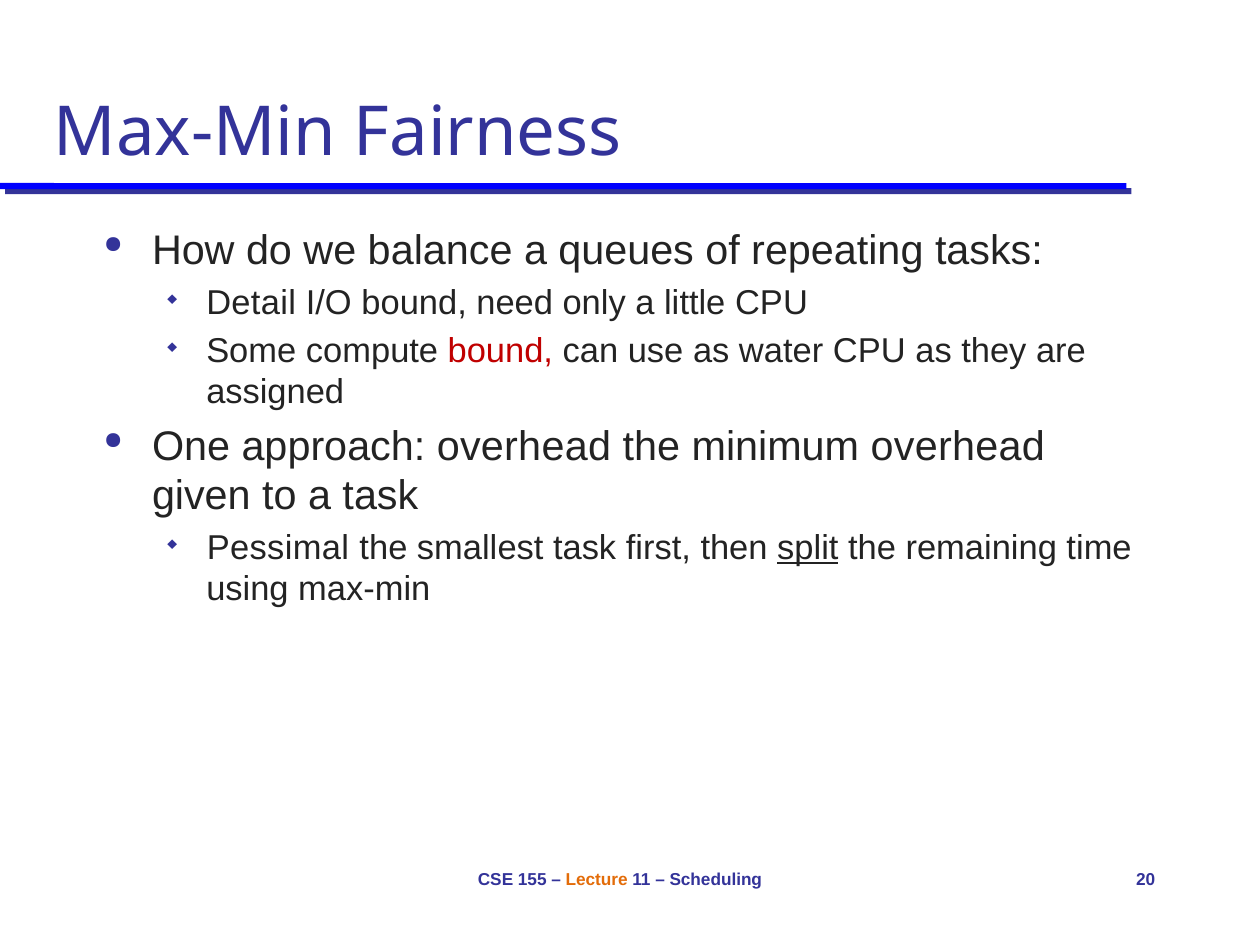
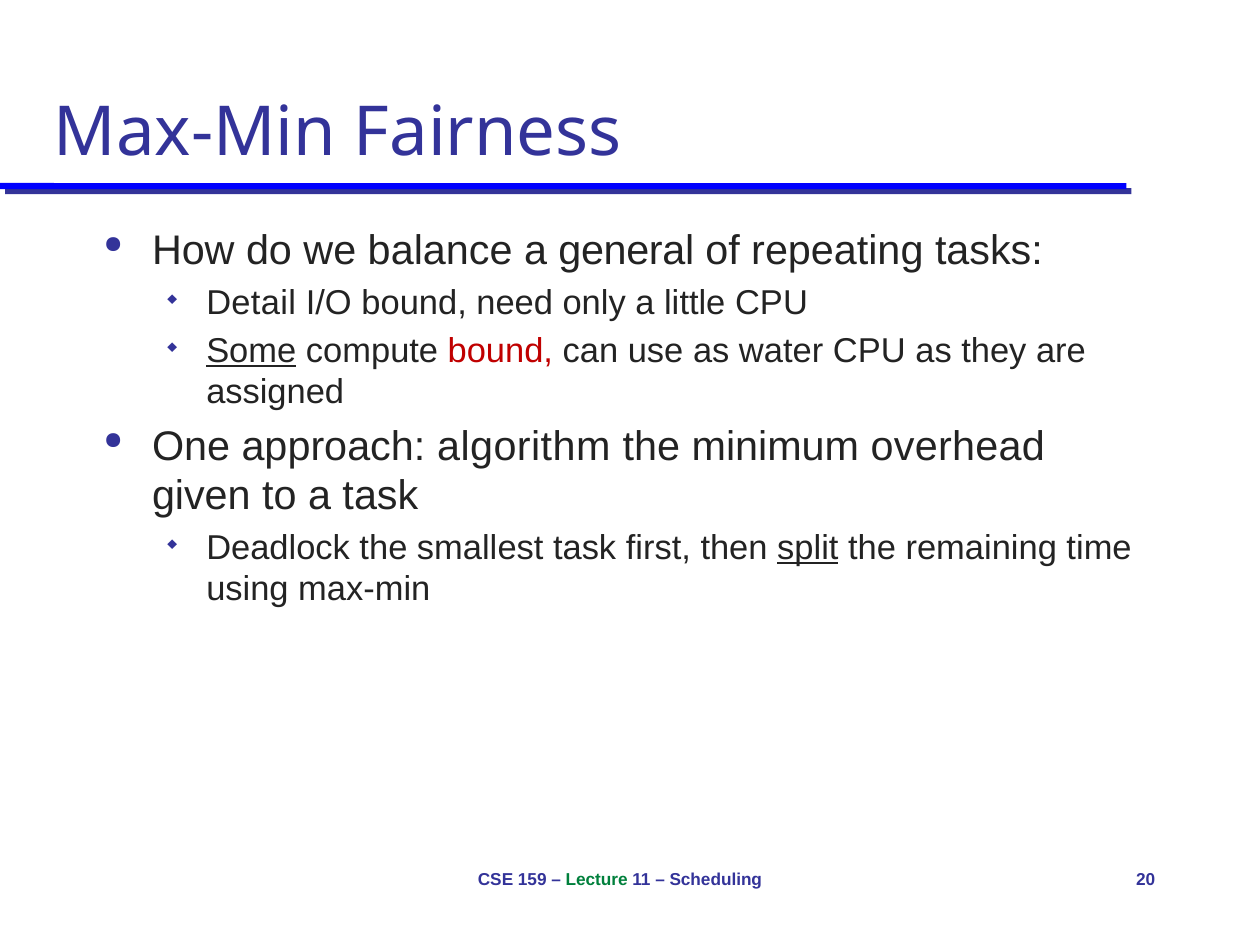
queues: queues -> general (626, 251)
Some underline: none -> present (251, 351)
approach overhead: overhead -> algorithm (524, 447)
Pessimal: Pessimal -> Deadlock (278, 548)
155: 155 -> 159 (532, 879)
Lecture colour: orange -> green (597, 879)
